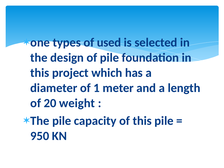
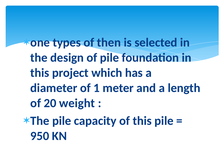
used: used -> then (109, 42)
